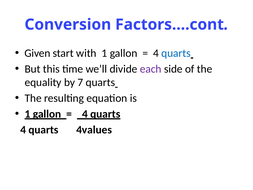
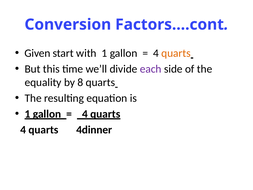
quarts colour: blue -> orange (176, 53)
7: 7 -> 8 (80, 82)
4values: 4values -> 4dinner (94, 130)
